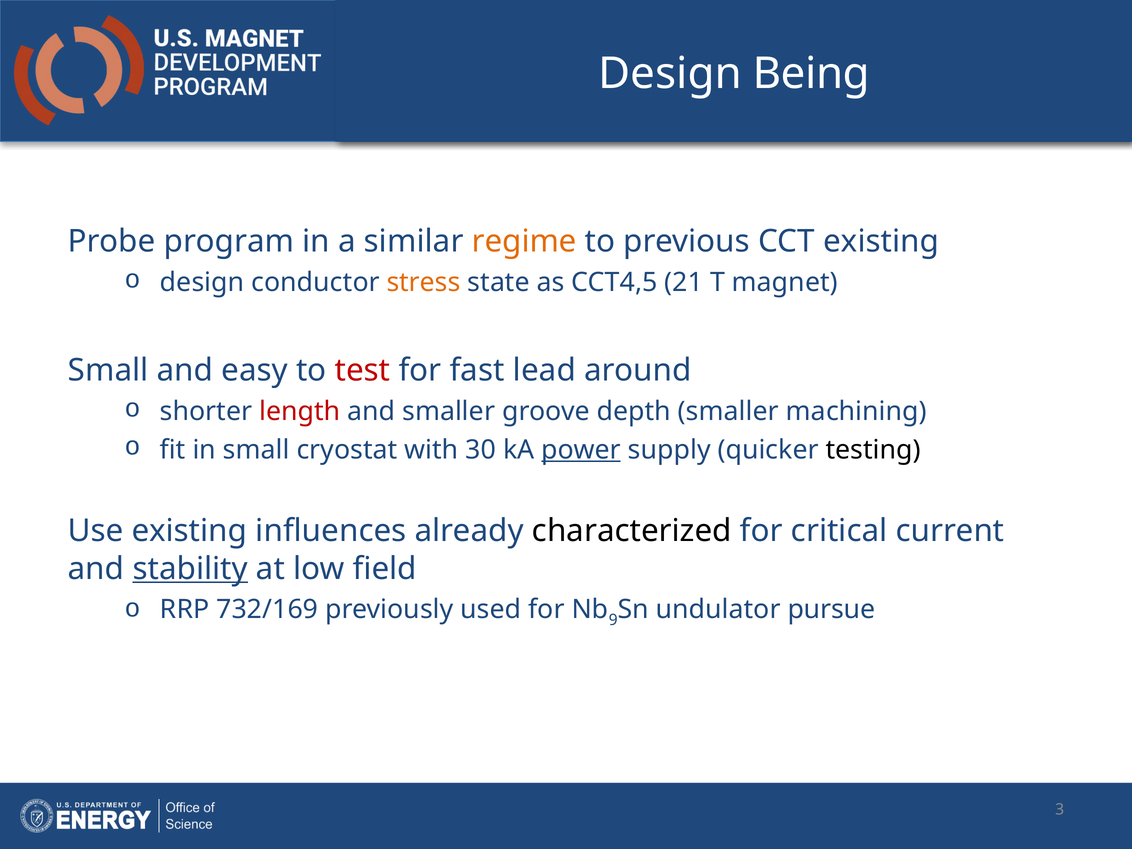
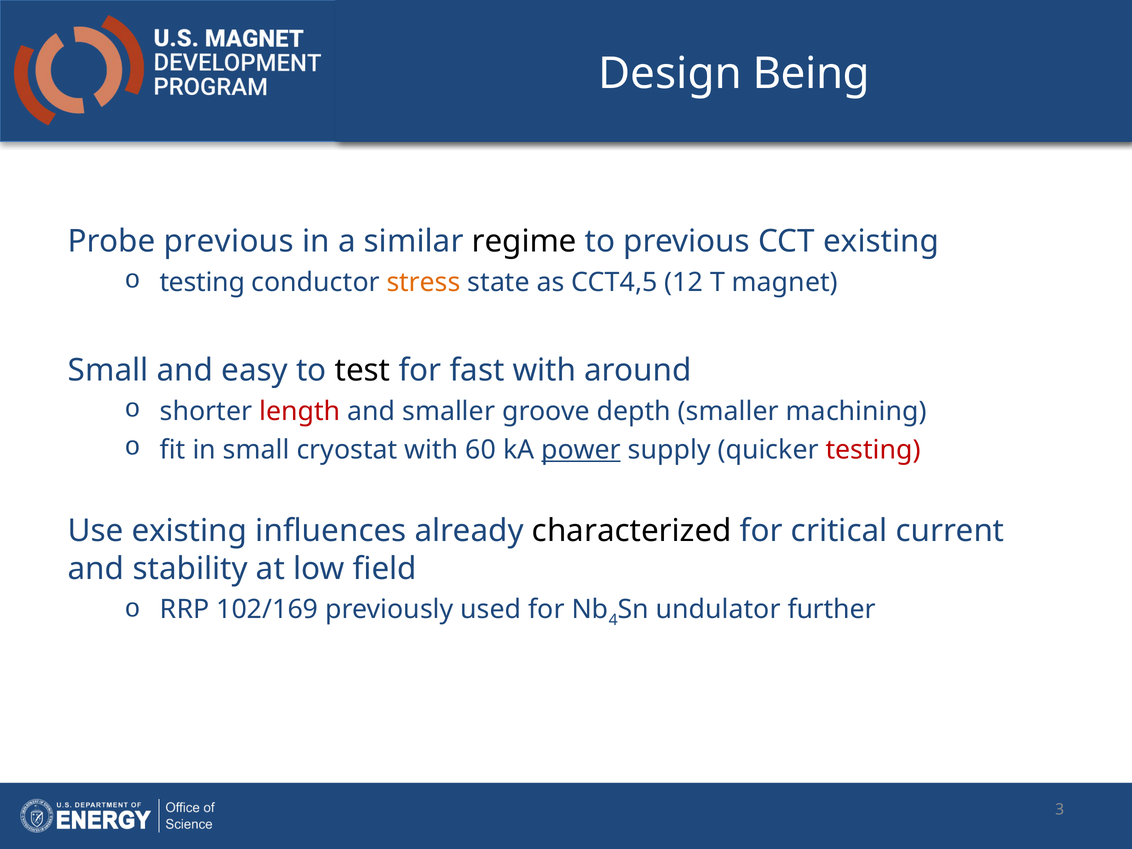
Probe program: program -> previous (229, 242)
regime colour: orange -> black (524, 242)
design: design -> testing (202, 282)
21: 21 -> 12 (684, 282)
test colour: red -> black (363, 371)
fast lead: lead -> with (545, 371)
30: 30 -> 60 (481, 450)
testing colour: black -> red (873, 450)
stability underline: present -> none (190, 569)
732/169: 732/169 -> 102/169 (267, 610)
9: 9 -> 4 (613, 620)
pursue: pursue -> further (832, 610)
